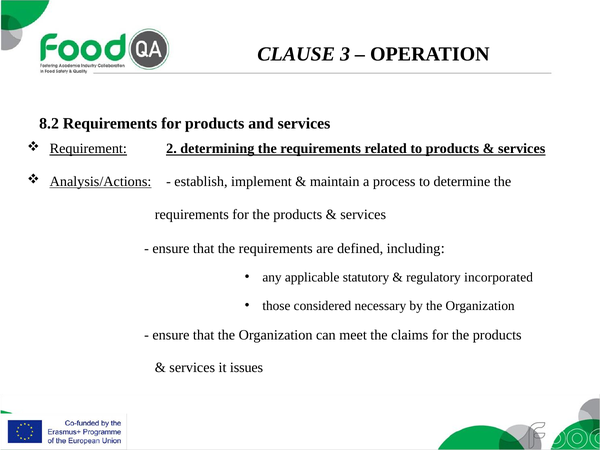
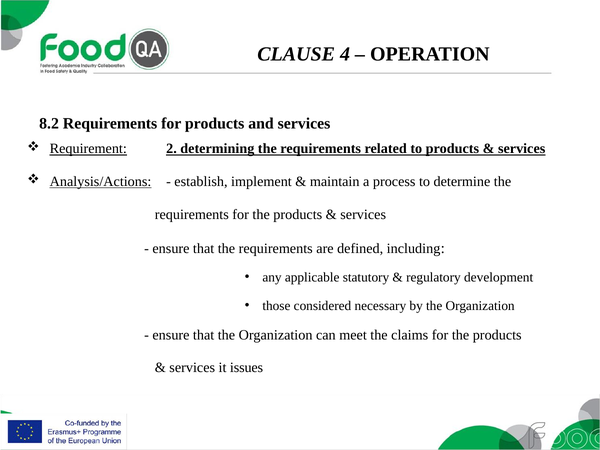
3: 3 -> 4 (345, 54)
incorporated: incorporated -> development (499, 277)
